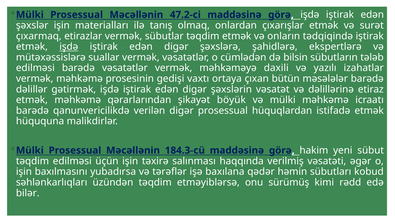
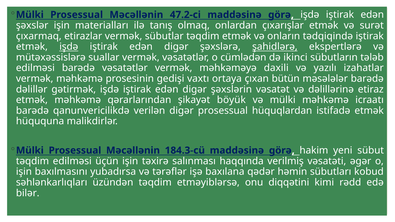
şahidlərə underline: none -> present (275, 47)
bilsin: bilsin -> ikinci (295, 57)
sürümüş: sürümüş -> diqqətini (289, 183)
